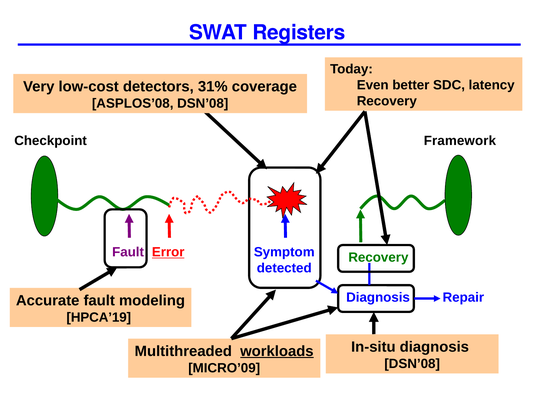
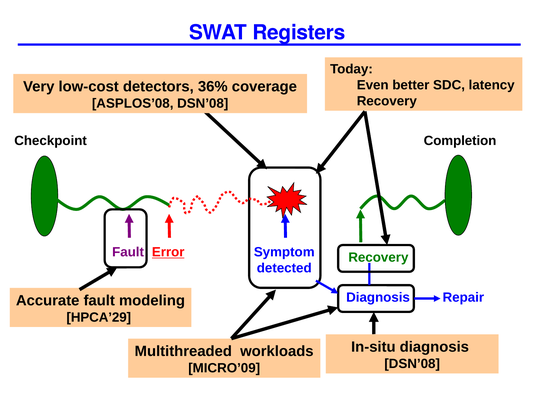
31%: 31% -> 36% (213, 86)
Framework: Framework -> Completion (460, 141)
HPCA’19: HPCA’19 -> HPCA’29 (99, 317)
workloads underline: present -> none (277, 351)
